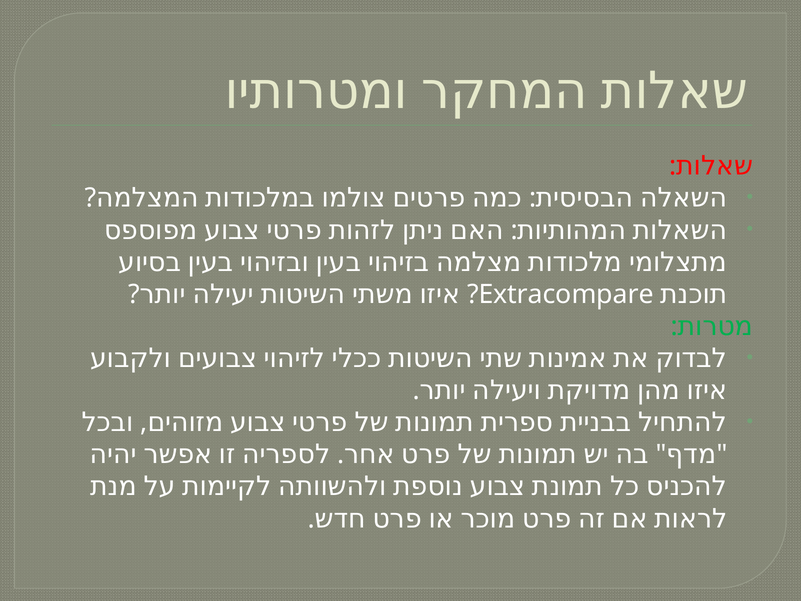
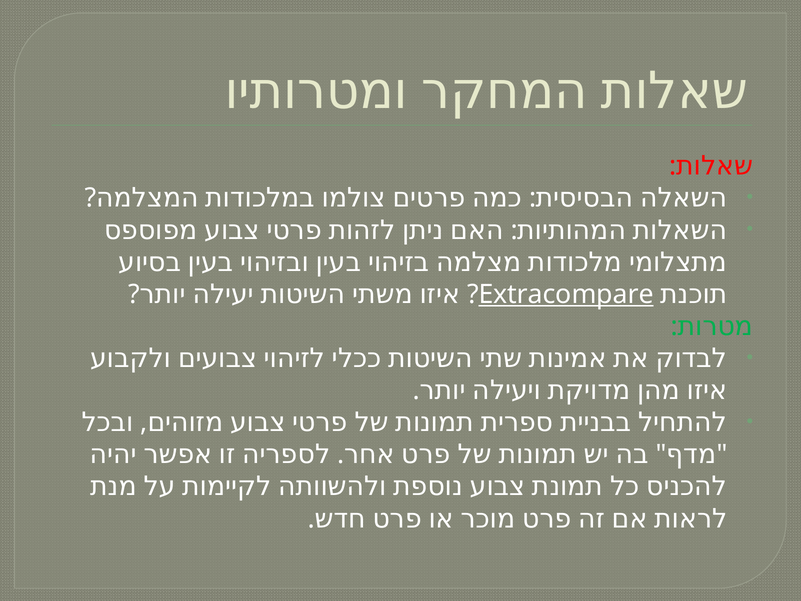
Extracompare underline: none -> present (566, 294)
